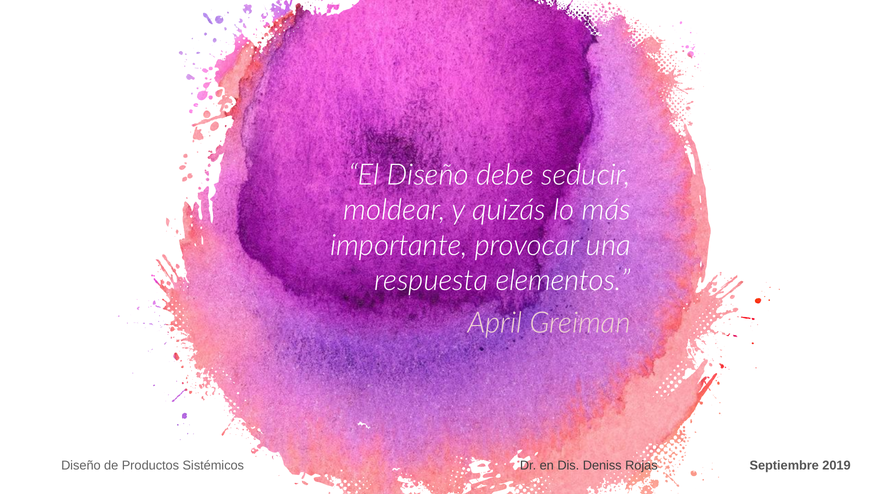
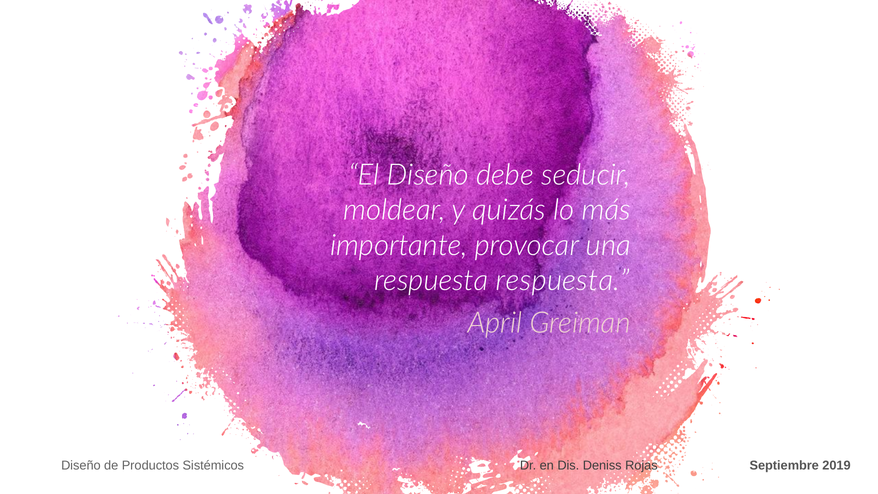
respuesta elementos: elementos -> respuesta (563, 280)
